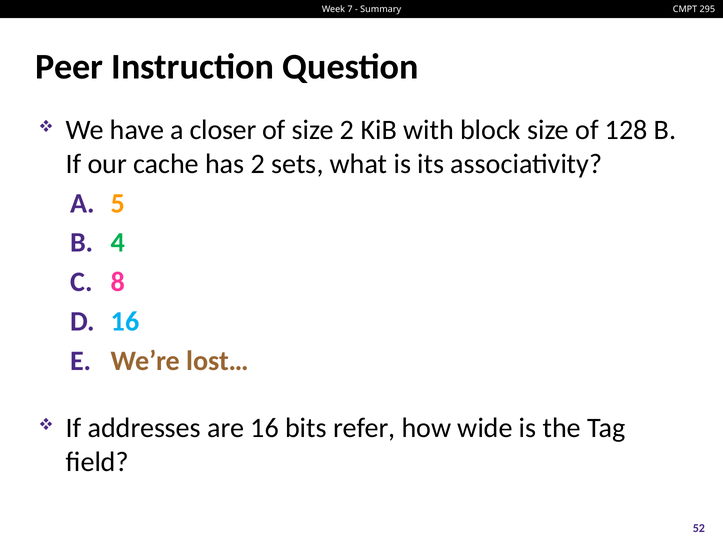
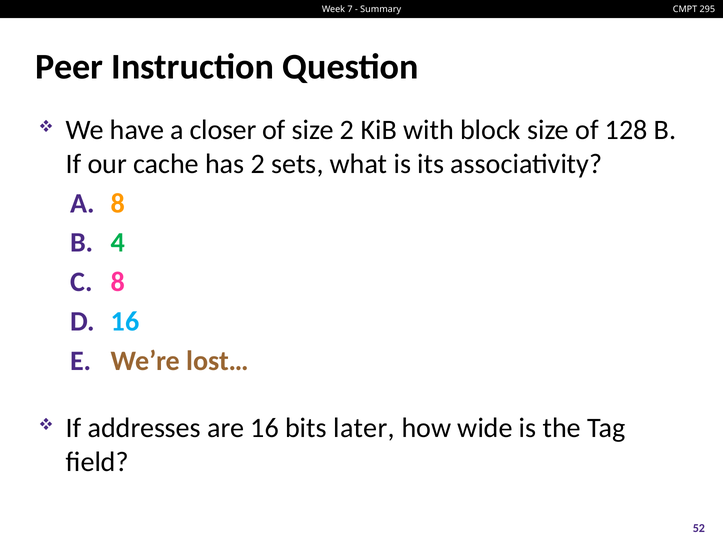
A 5: 5 -> 8 (118, 203)
refer: refer -> later (364, 428)
